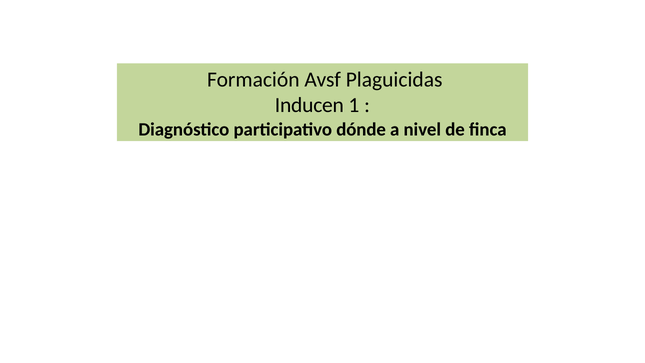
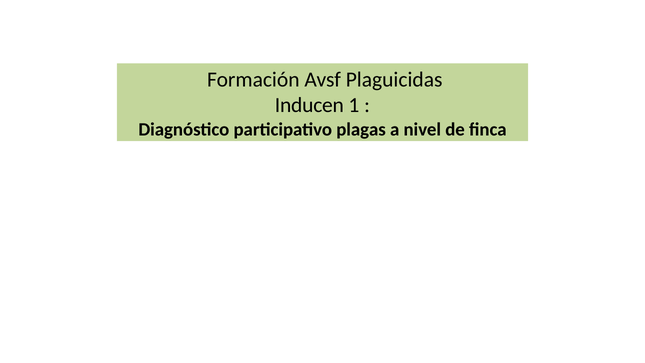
dónde: dónde -> plagas (361, 129)
